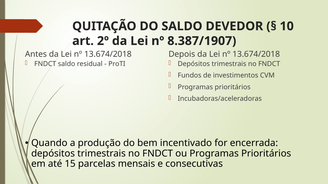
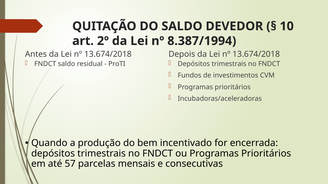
8.387/1907: 8.387/1907 -> 8.387/1994 (202, 41)
15: 15 -> 57 (70, 164)
